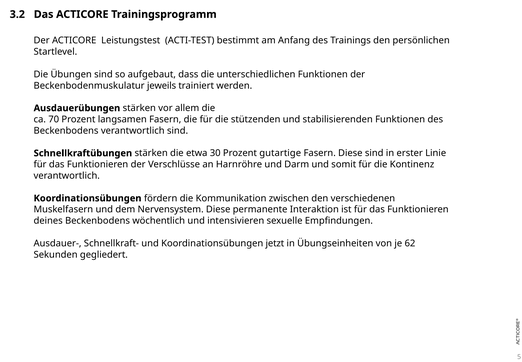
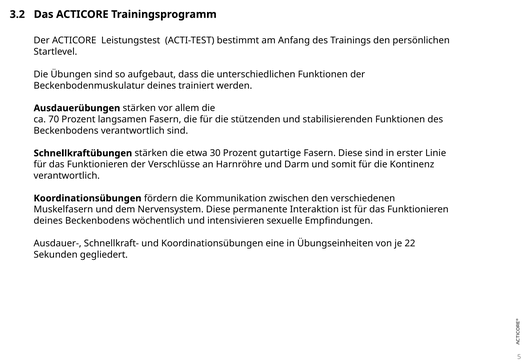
Beckenbodenmuskulatur jeweils: jeweils -> deines (162, 85)
jetzt: jetzt -> eine (275, 243)
62: 62 -> 22 (410, 243)
